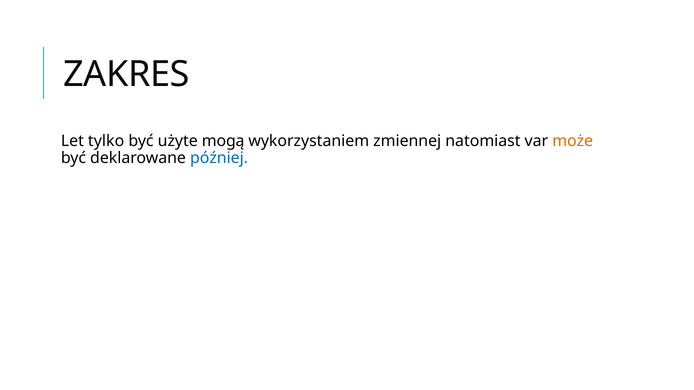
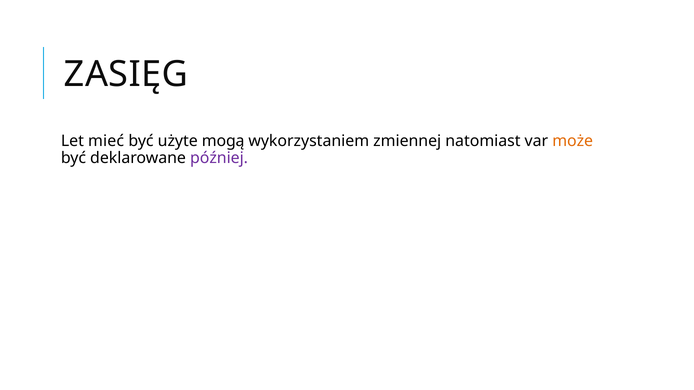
ZAKRES: ZAKRES -> ZASIĘG (126, 74)
tylko: tylko -> mieć (106, 141)
później colour: blue -> purple (219, 158)
